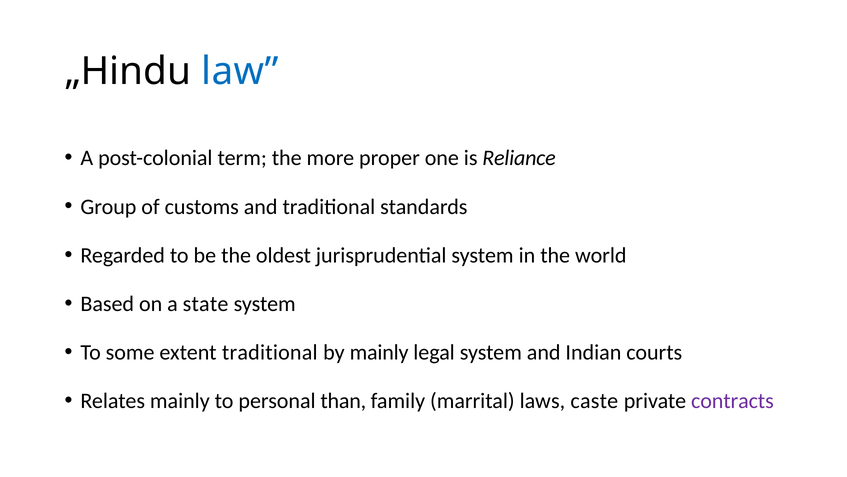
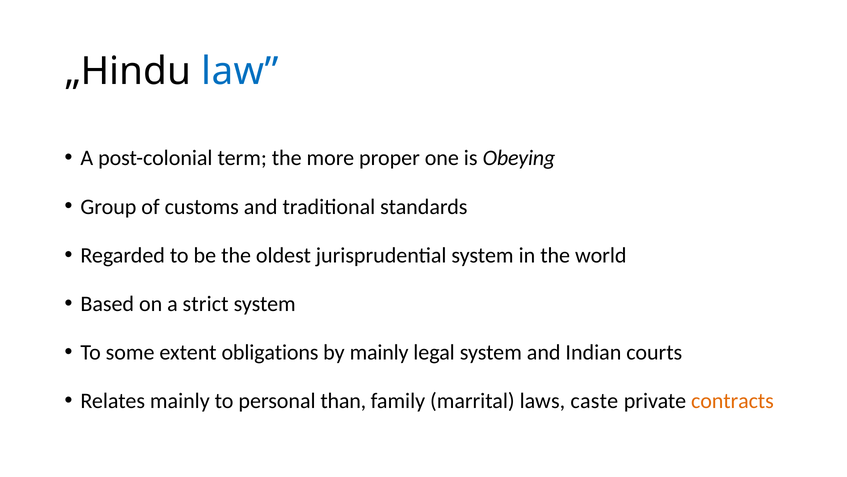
Reliance: Reliance -> Obeying (519, 158)
state: state -> strict (206, 304)
extent traditional: traditional -> obligations (270, 352)
contracts colour: purple -> orange (732, 401)
